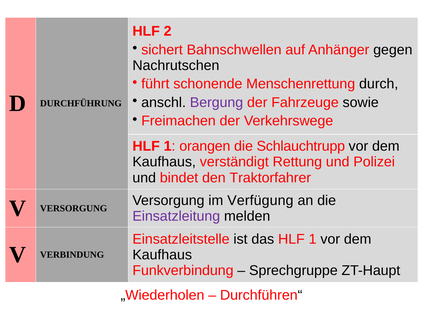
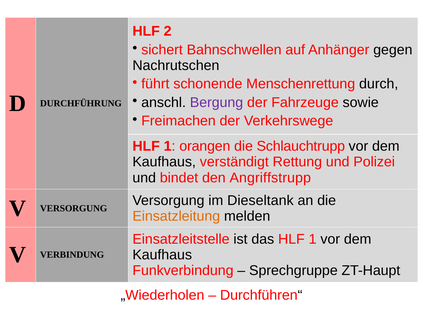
Traktorfahrer: Traktorfahrer -> Angriffstrupp (270, 178)
Verfügung: Verfügung -> Dieseltank (260, 201)
Einsatzleitung colour: purple -> orange (176, 216)
